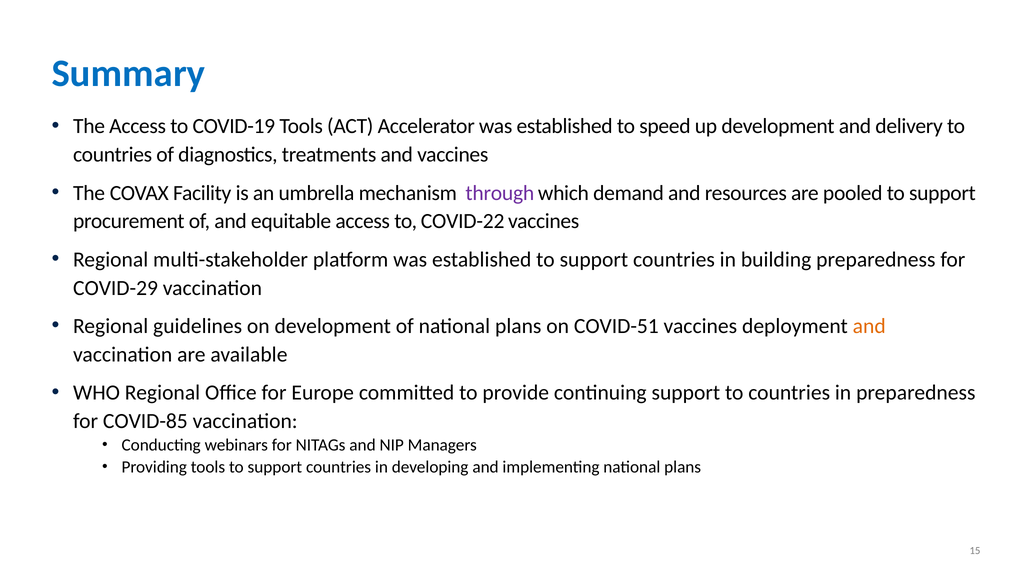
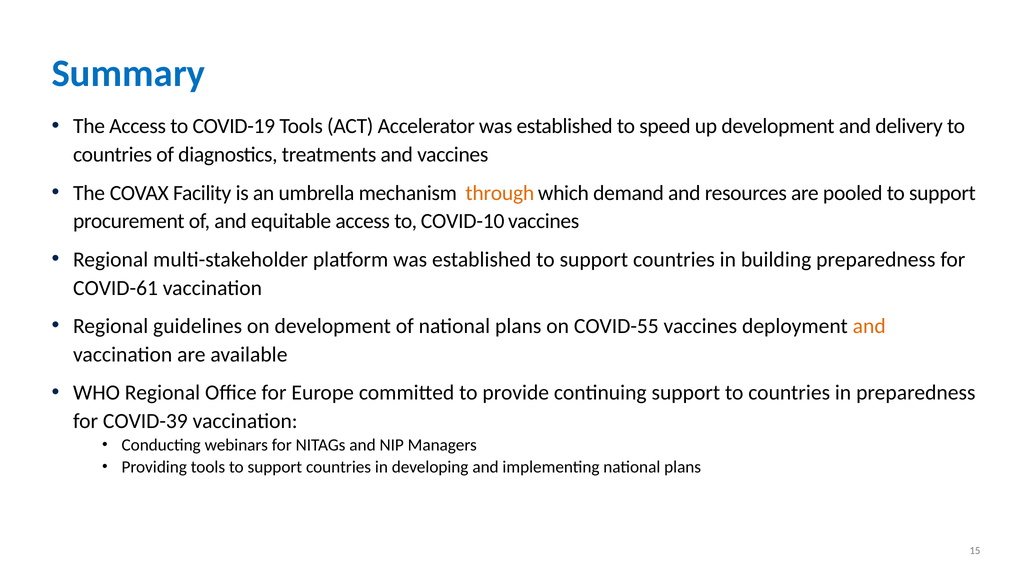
through colour: purple -> orange (500, 193)
COVID-22: COVID-22 -> COVID-10 (463, 221)
COVID-29: COVID-29 -> COVID-61 (116, 288)
COVID-51: COVID-51 -> COVID-55 (616, 326)
COVID-85: COVID-85 -> COVID-39 (145, 421)
